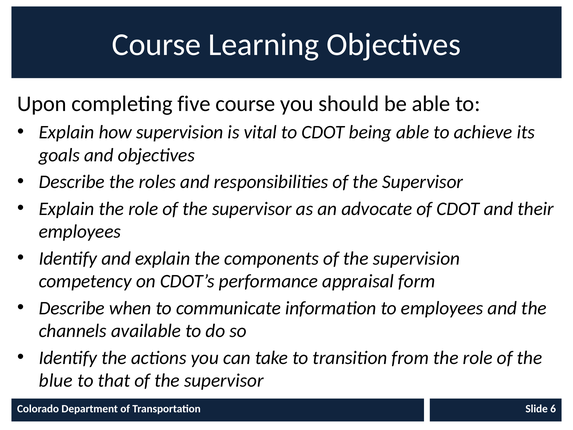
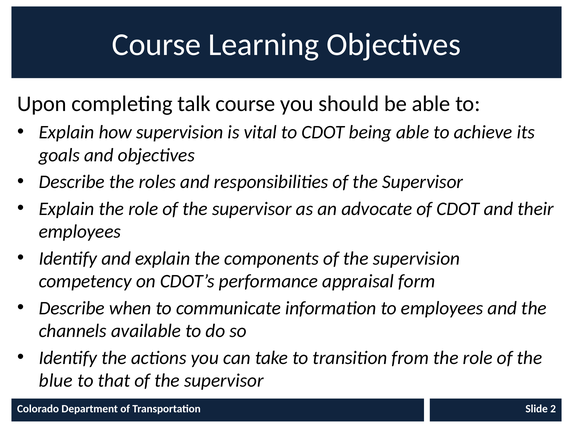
five: five -> talk (194, 104)
6: 6 -> 2 (553, 409)
